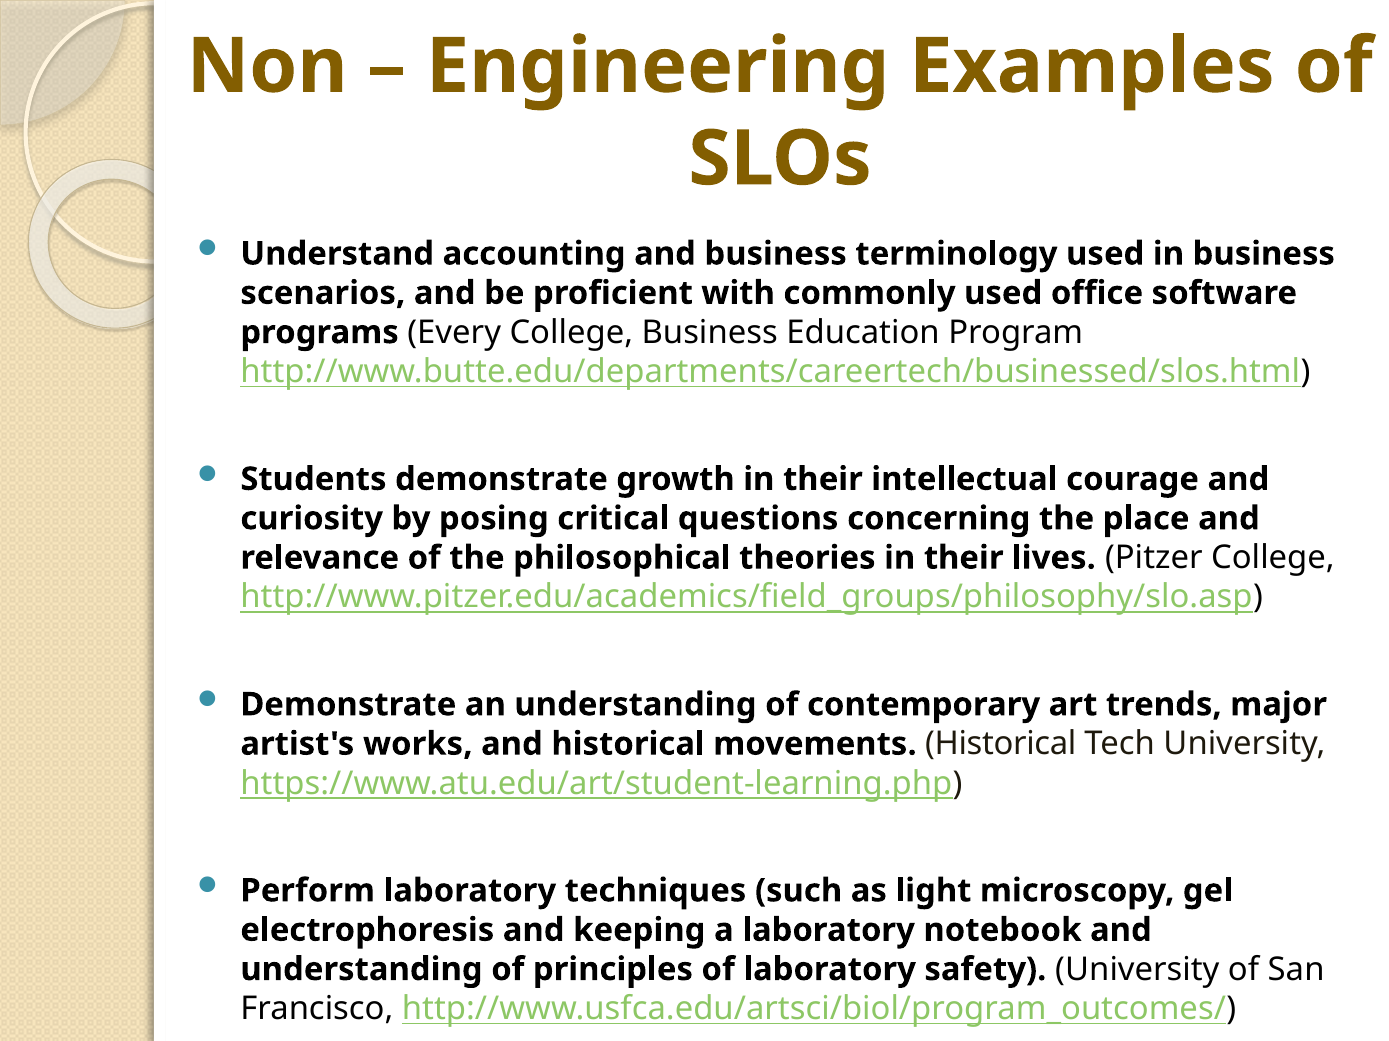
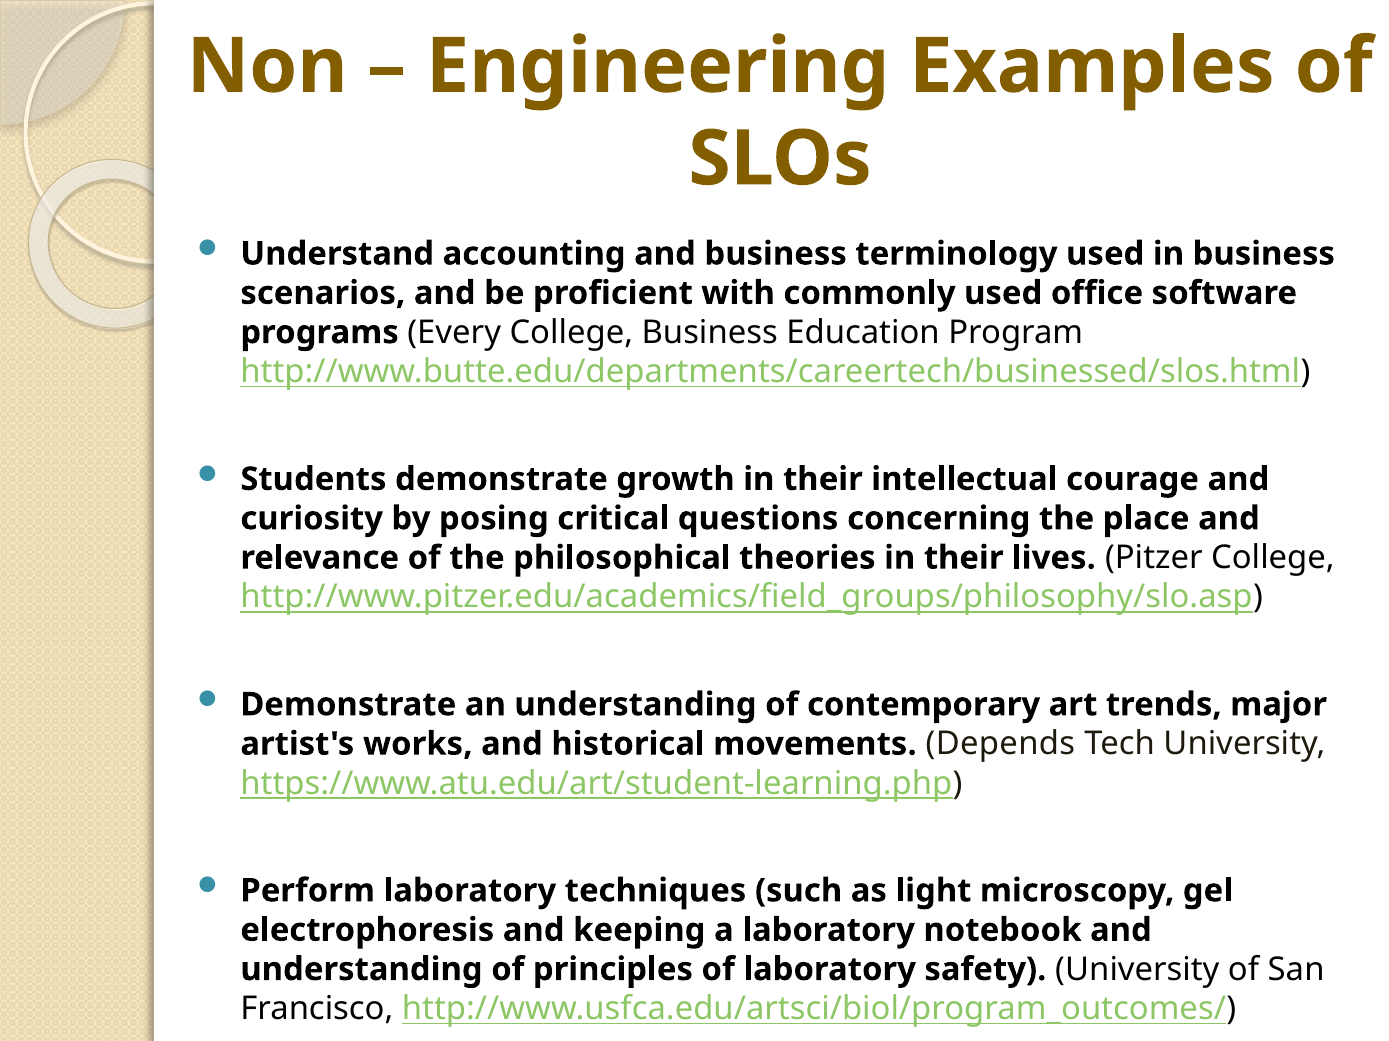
movements Historical: Historical -> Depends (1000, 744)
